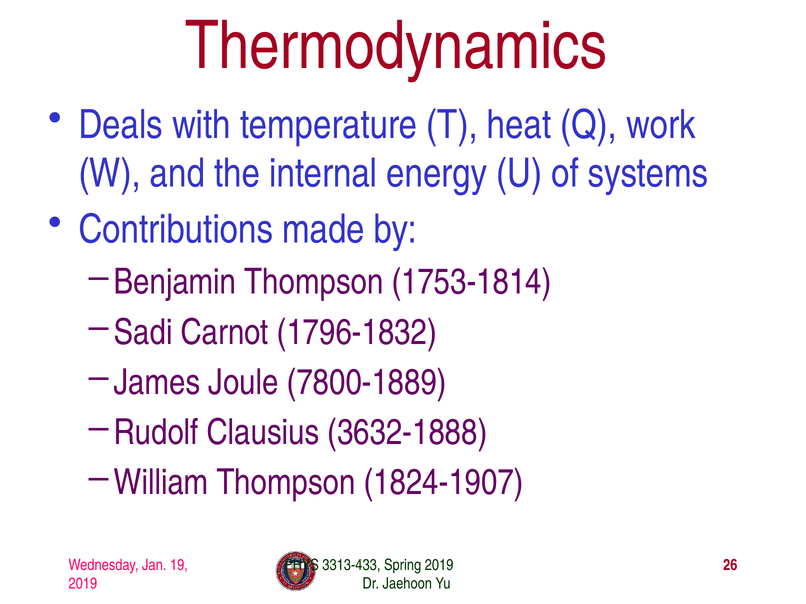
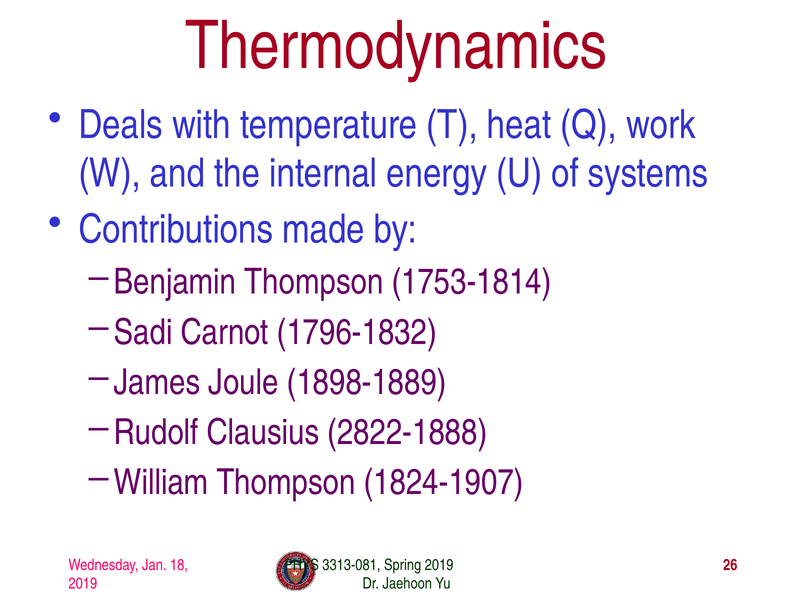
7800-1889: 7800-1889 -> 1898-1889 (367, 383)
3632-1888: 3632-1888 -> 2822-1888 (407, 433)
19: 19 -> 18 (179, 565)
3313-433: 3313-433 -> 3313-081 (351, 565)
